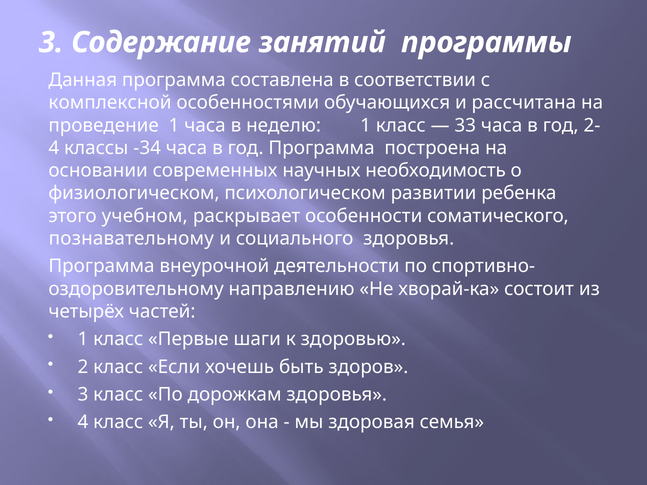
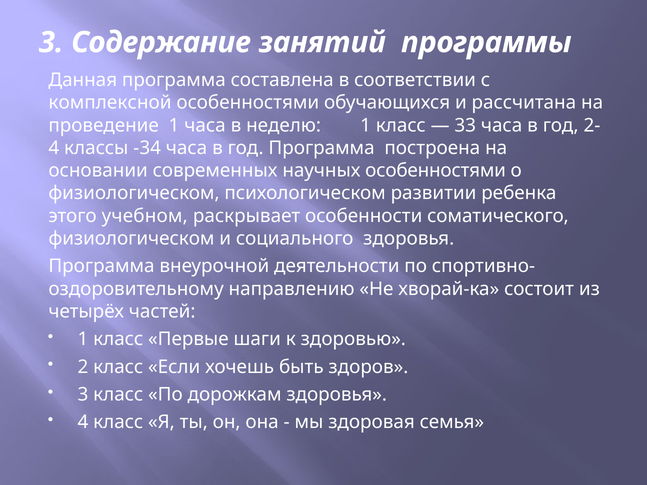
научных необходимость: необходимость -> особенностями (436, 171)
познавательному: познавательному -> физиологическом (131, 239)
